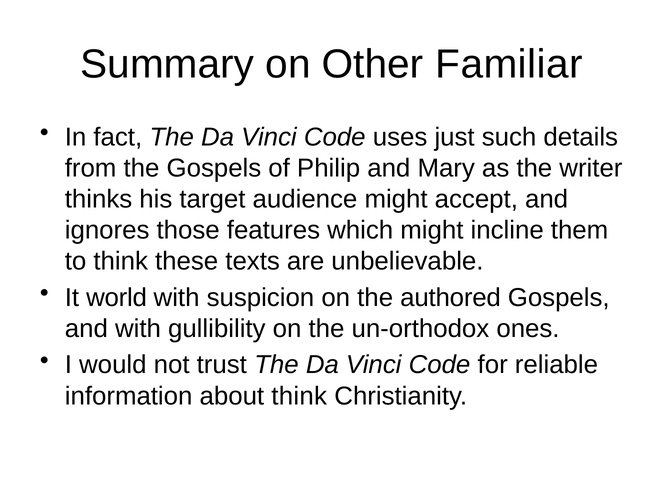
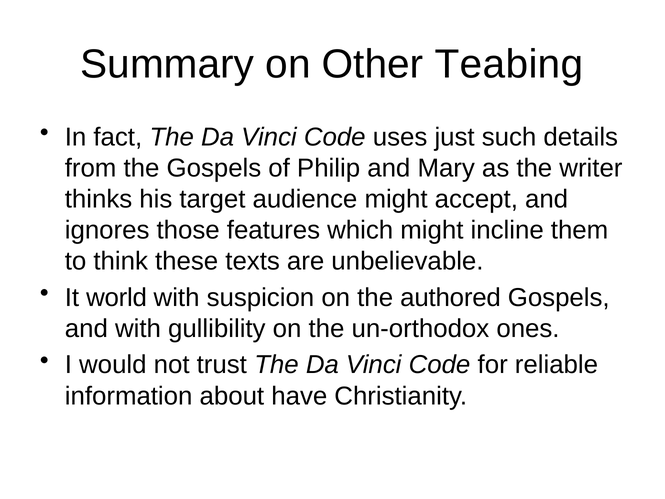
Familiar: Familiar -> Teabing (509, 64)
about think: think -> have (299, 396)
